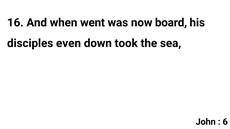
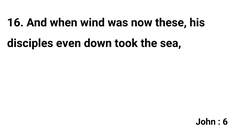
went: went -> wind (92, 23)
board: board -> these (171, 23)
